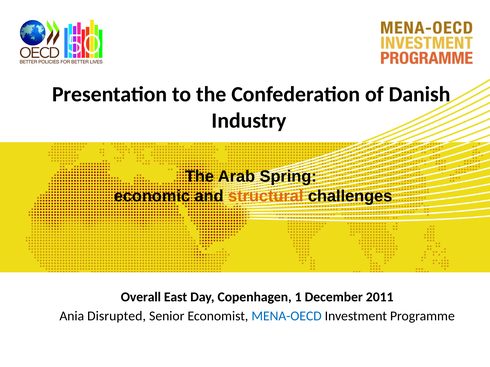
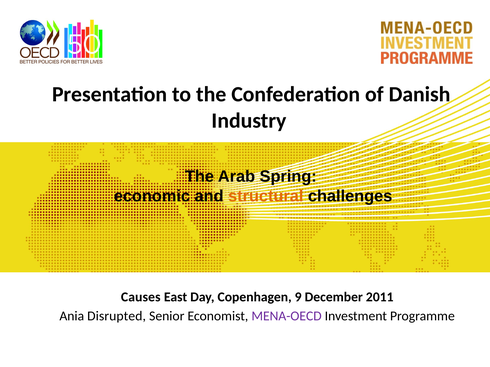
Overall: Overall -> Causes (141, 297)
1: 1 -> 9 (298, 297)
MENA-OECD colour: blue -> purple (287, 316)
